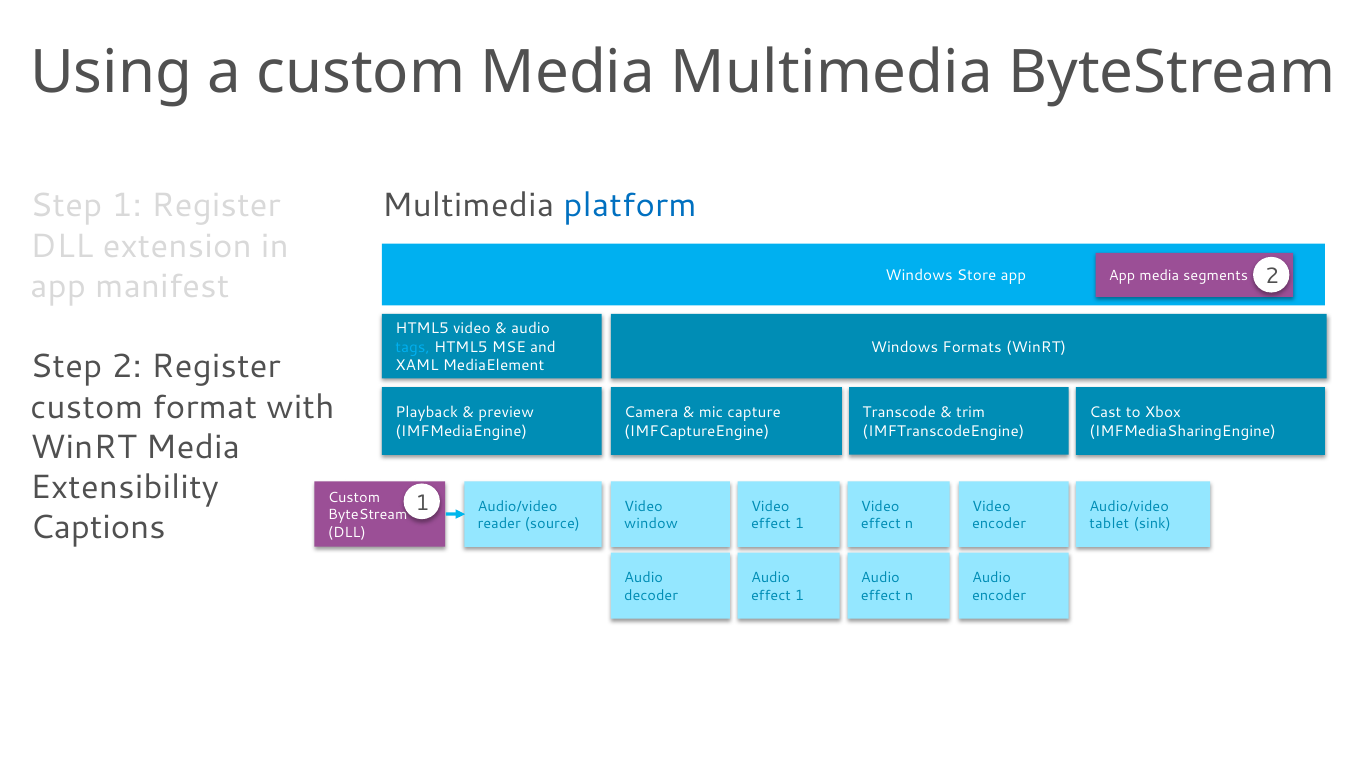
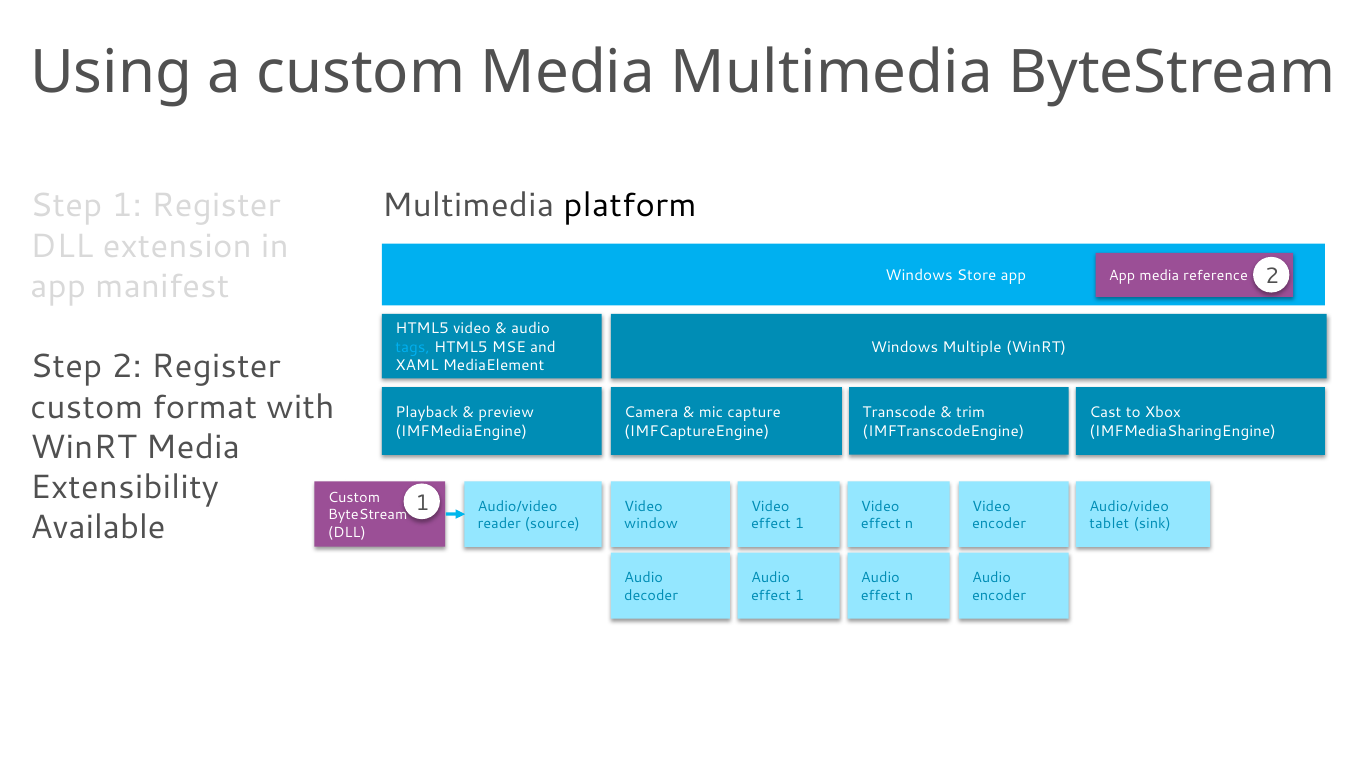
platform colour: blue -> black (630, 206)
segments: segments -> reference (1216, 276)
Formats: Formats -> Multiple (972, 347)
Captions: Captions -> Available (98, 527)
